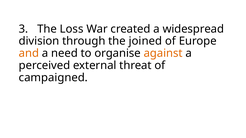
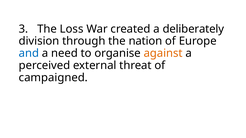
widespread: widespread -> deliberately (193, 29)
joined: joined -> nation (145, 41)
and colour: orange -> blue (29, 53)
